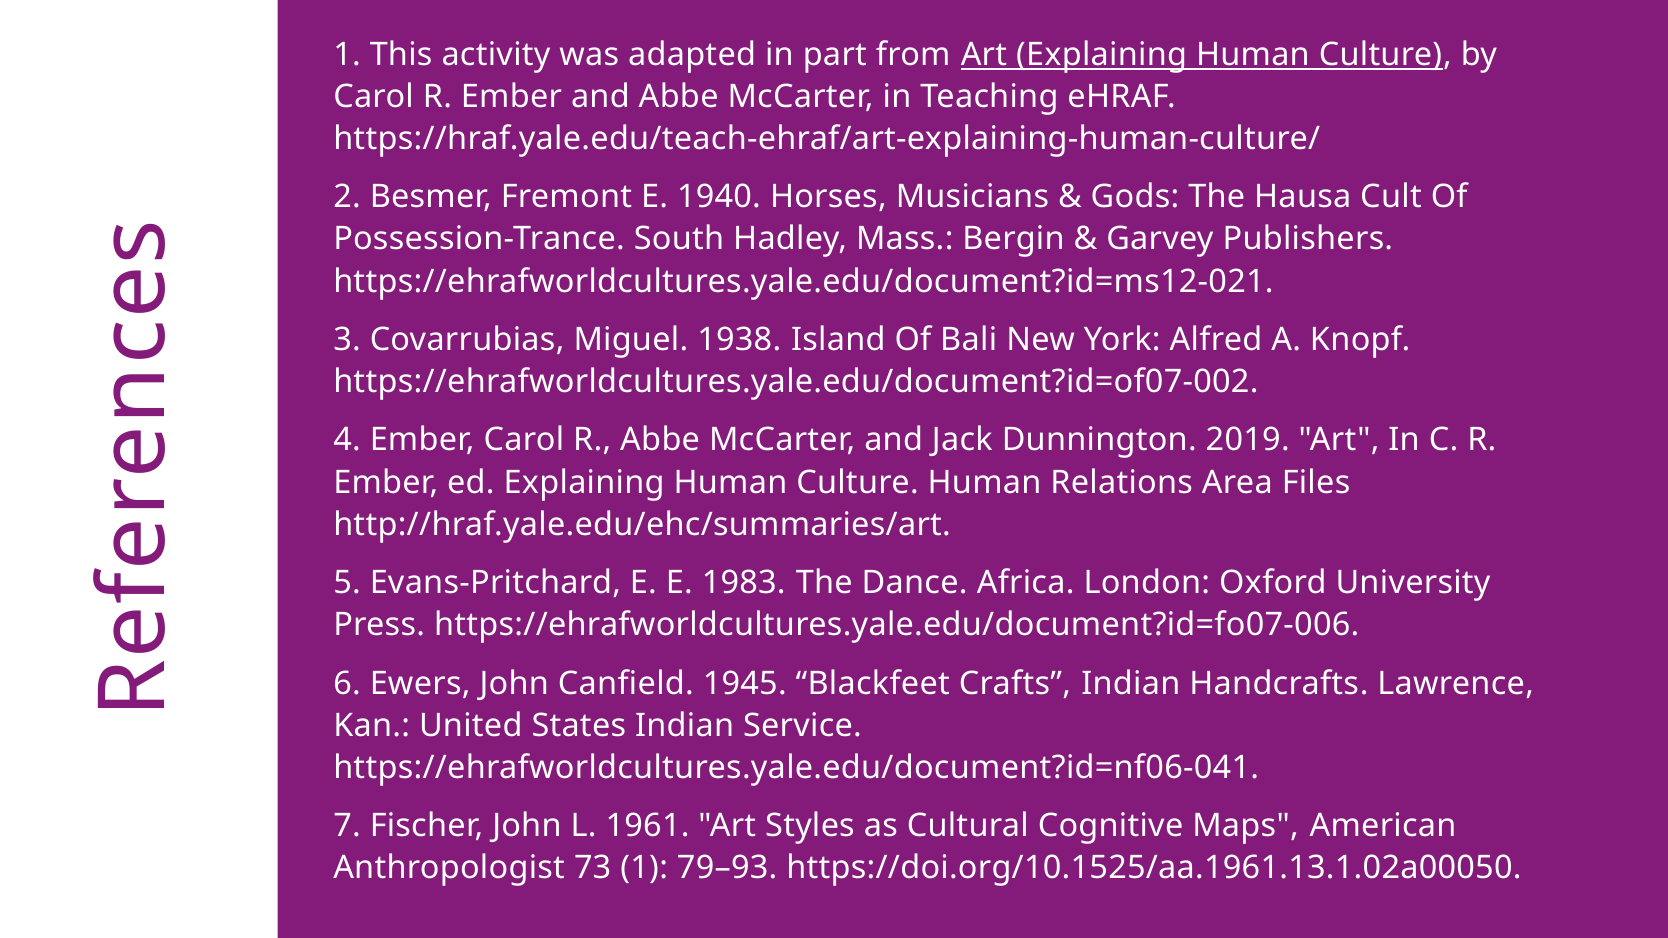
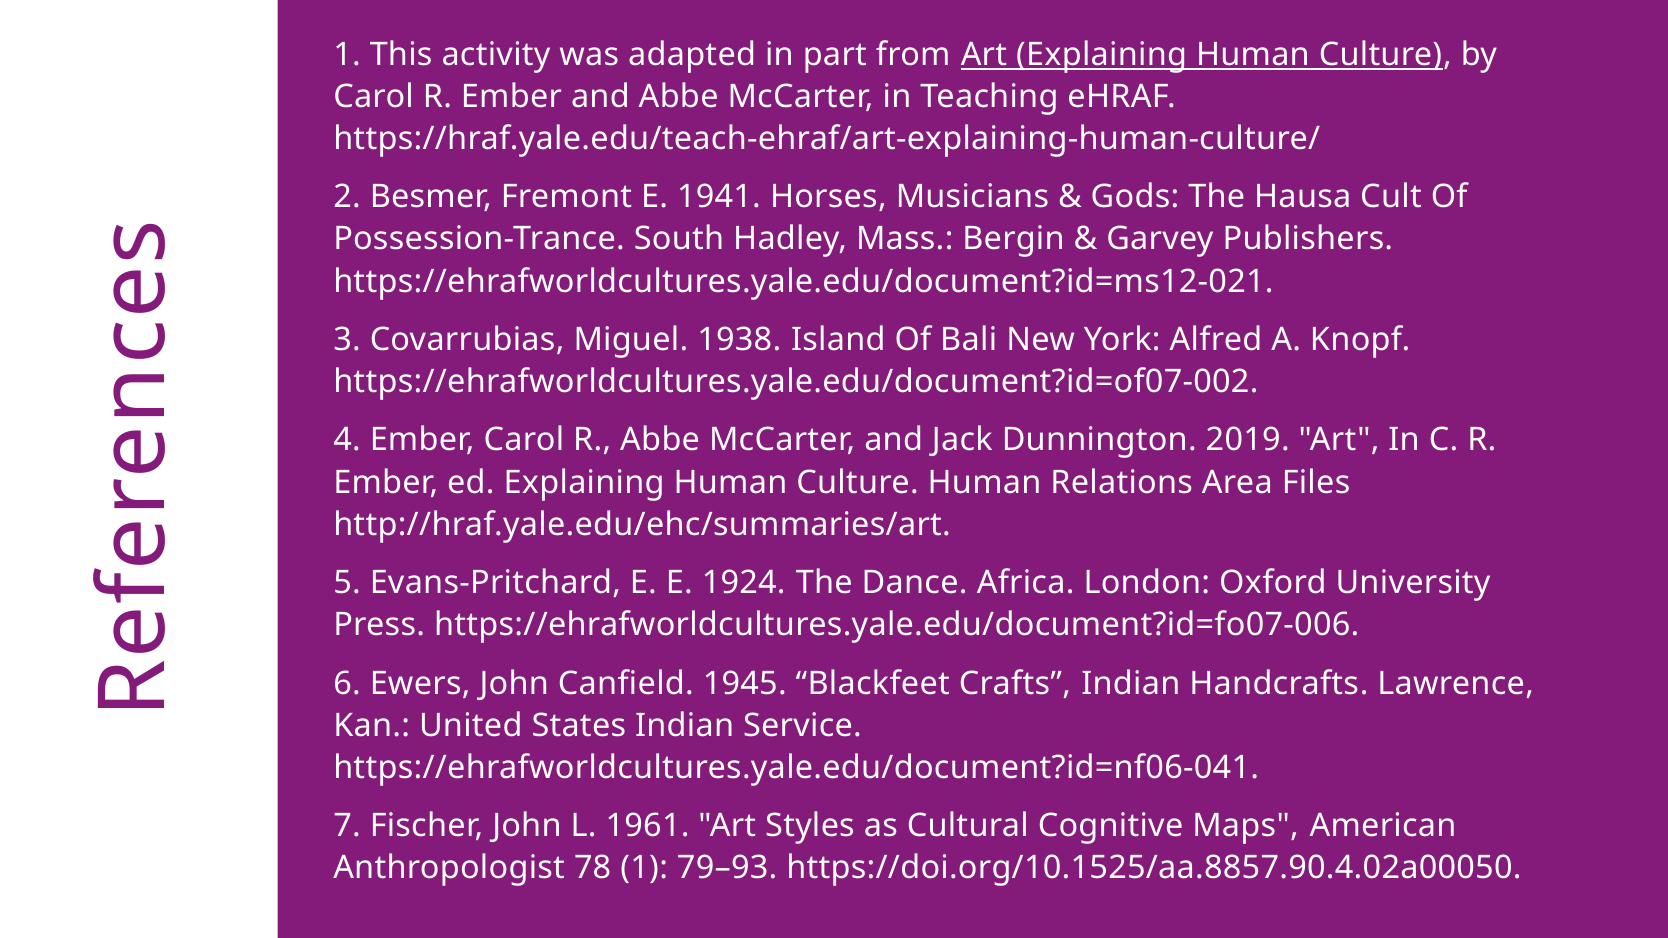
1940: 1940 -> 1941 (719, 197)
1983: 1983 -> 1924 (744, 583)
73: 73 -> 78 (593, 868)
https://doi.org/10.1525/aa.1961.13.1.02a00050: https://doi.org/10.1525/aa.1961.13.1.02a00050 -> https://doi.org/10.1525/aa.8857.90.4.02a00050 (1154, 868)
